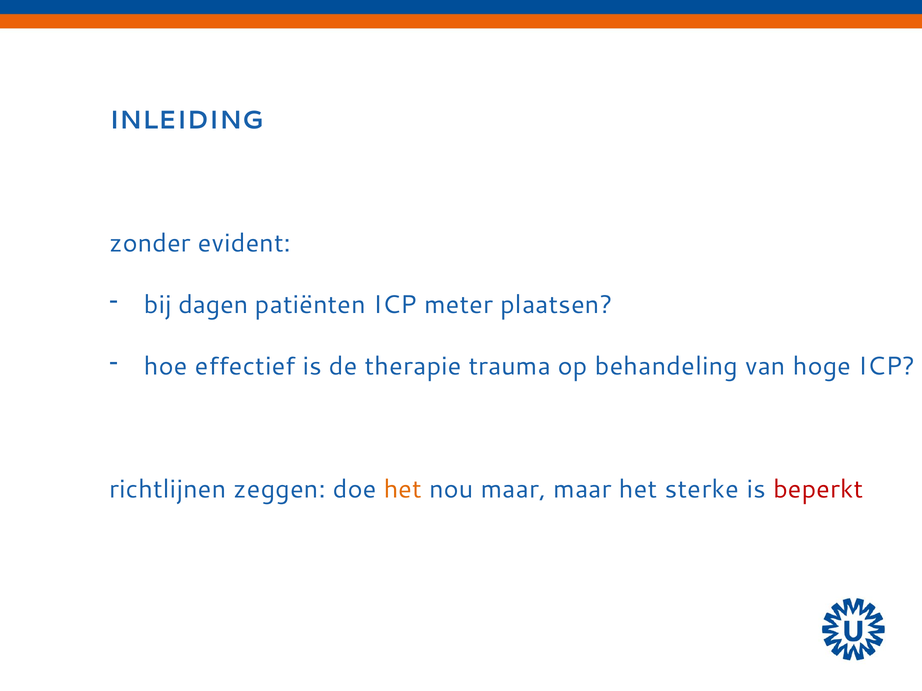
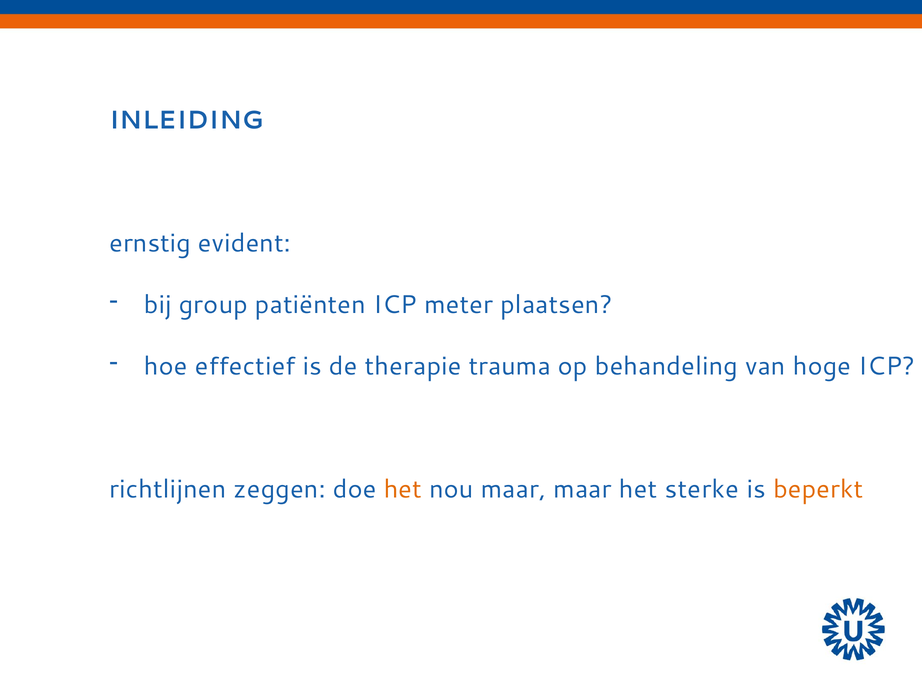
zonder: zonder -> ernstig (150, 244)
dagen: dagen -> group (213, 305)
beperkt colour: red -> orange (818, 490)
